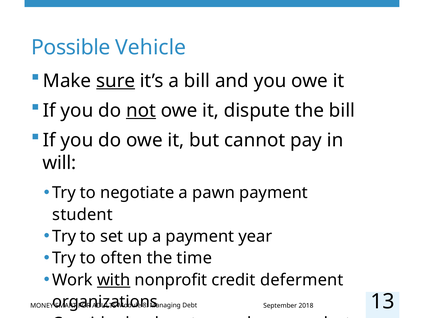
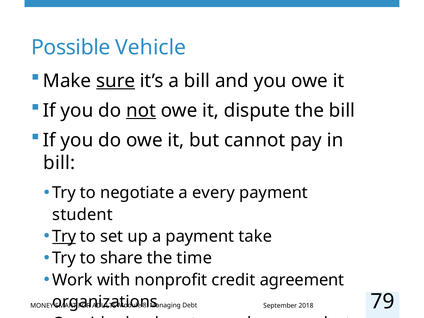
will: will -> bill (59, 163)
pawn: pawn -> every (213, 193)
Try underline: none -> present (64, 236)
year: year -> take (255, 236)
often: often -> share (122, 258)
with underline: present -> none (114, 280)
deferment: deferment -> agreement (302, 280)
13: 13 -> 79 (383, 301)
